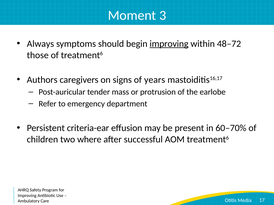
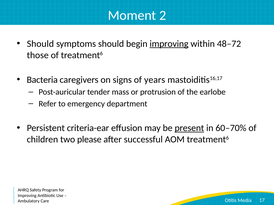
3: 3 -> 2 (163, 15)
Always: Always -> Should (40, 44)
Authors: Authors -> Bacteria (42, 80)
present underline: none -> present (189, 128)
where: where -> please (89, 140)
